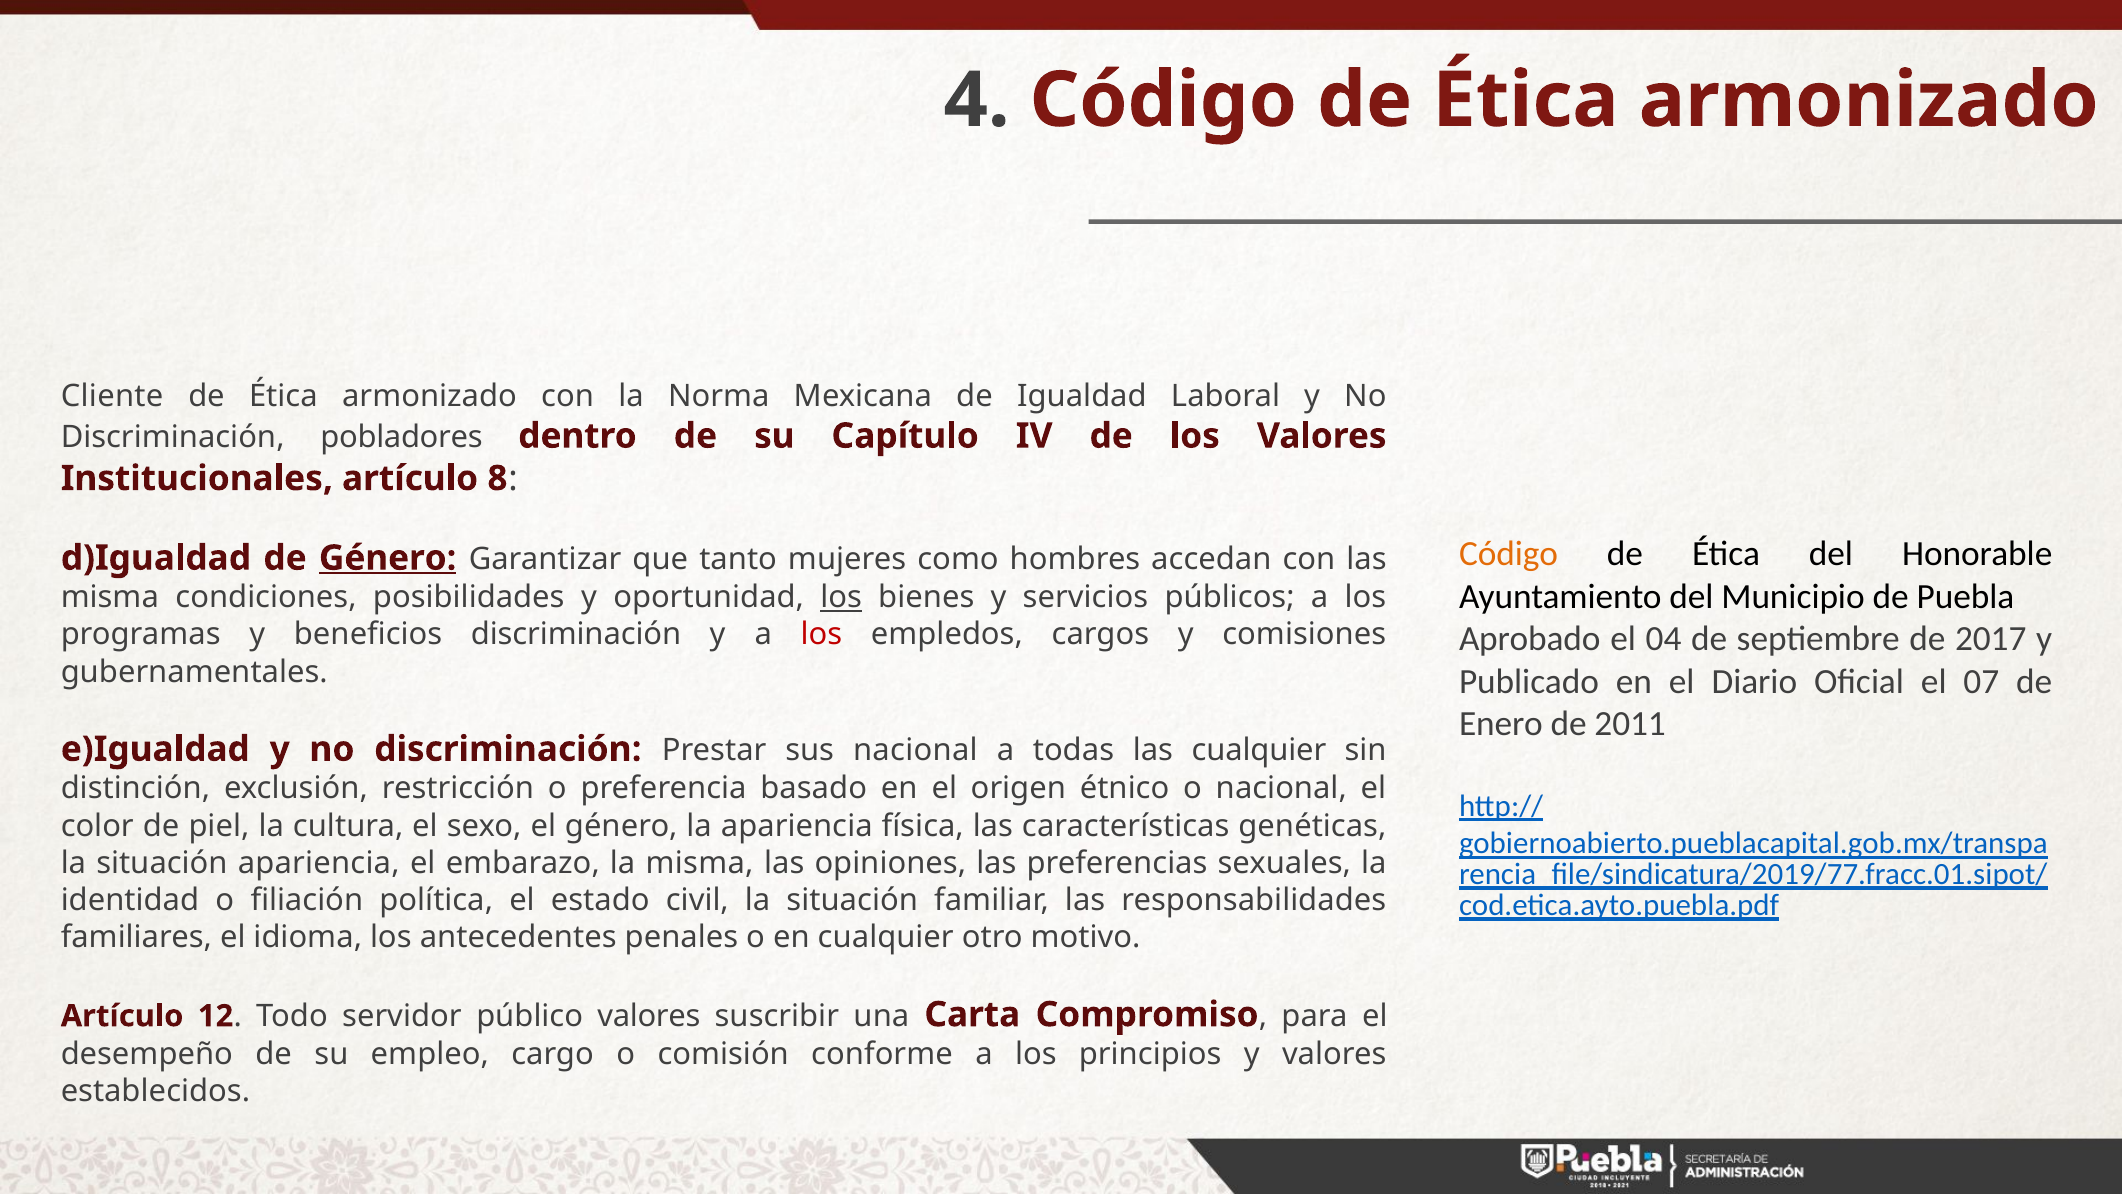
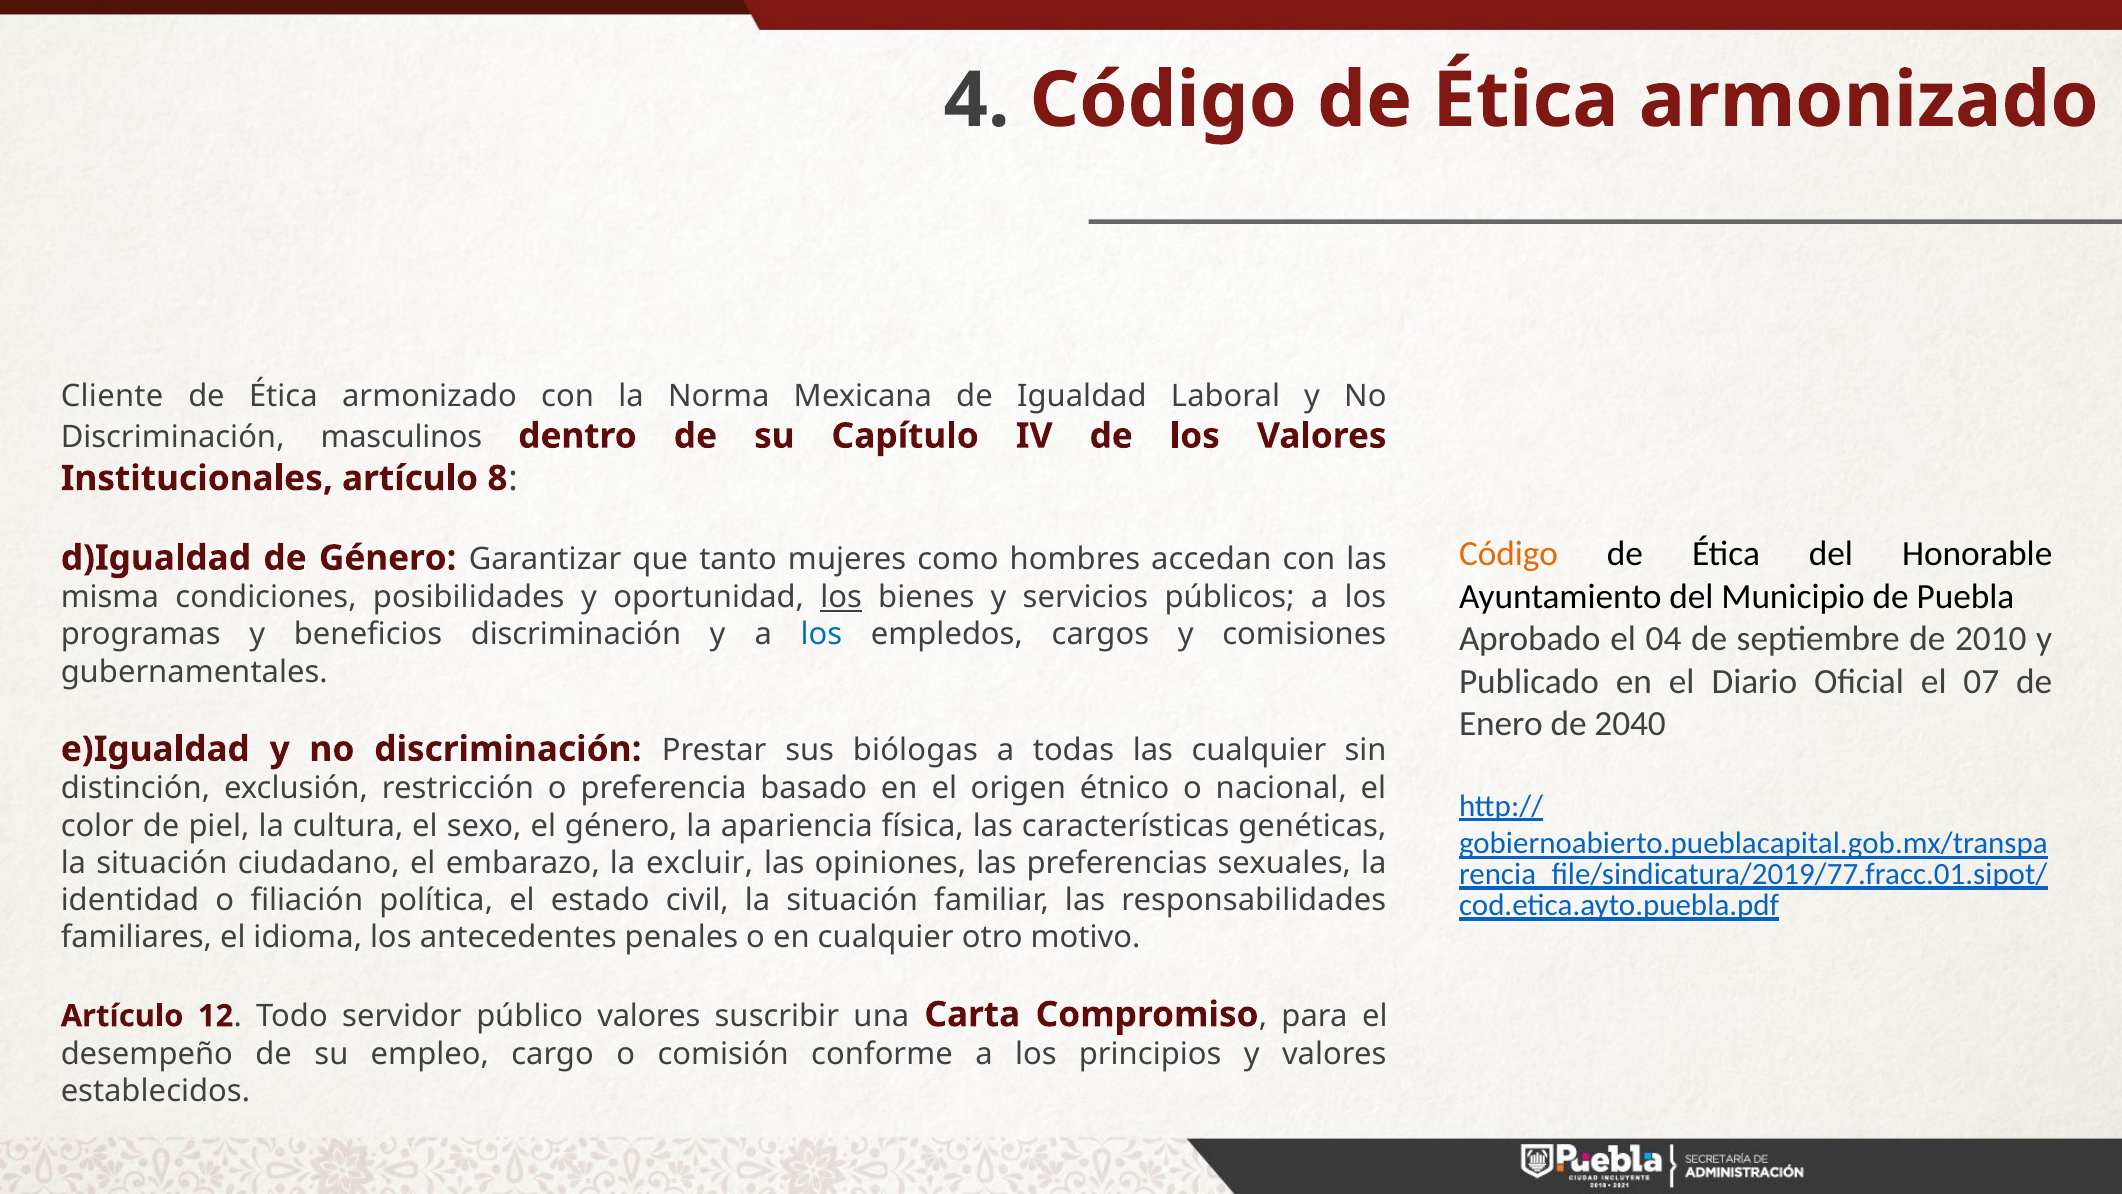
pobladores: pobladores -> masculinos (401, 437)
Género underline: present -> none (388, 558)
2017: 2017 -> 2010 (1991, 639)
los colour: red -> blue (822, 635)
2011: 2011 -> 2040 (1630, 724)
sus nacional: nacional -> biólogas (915, 750)
situación apariencia: apariencia -> ciudadano (319, 863)
la misma: misma -> excluir (700, 863)
